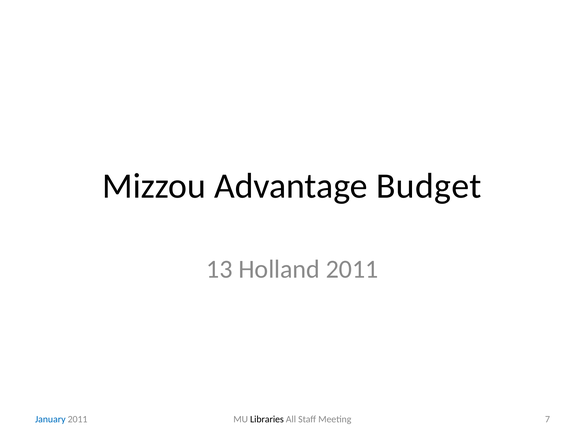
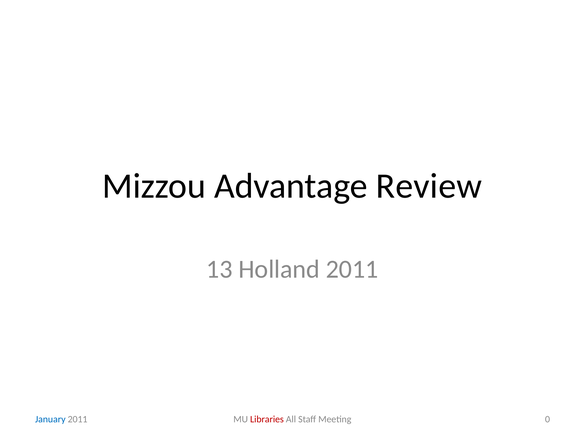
Budget: Budget -> Review (429, 186)
Libraries colour: black -> red (267, 419)
7: 7 -> 0 (547, 419)
